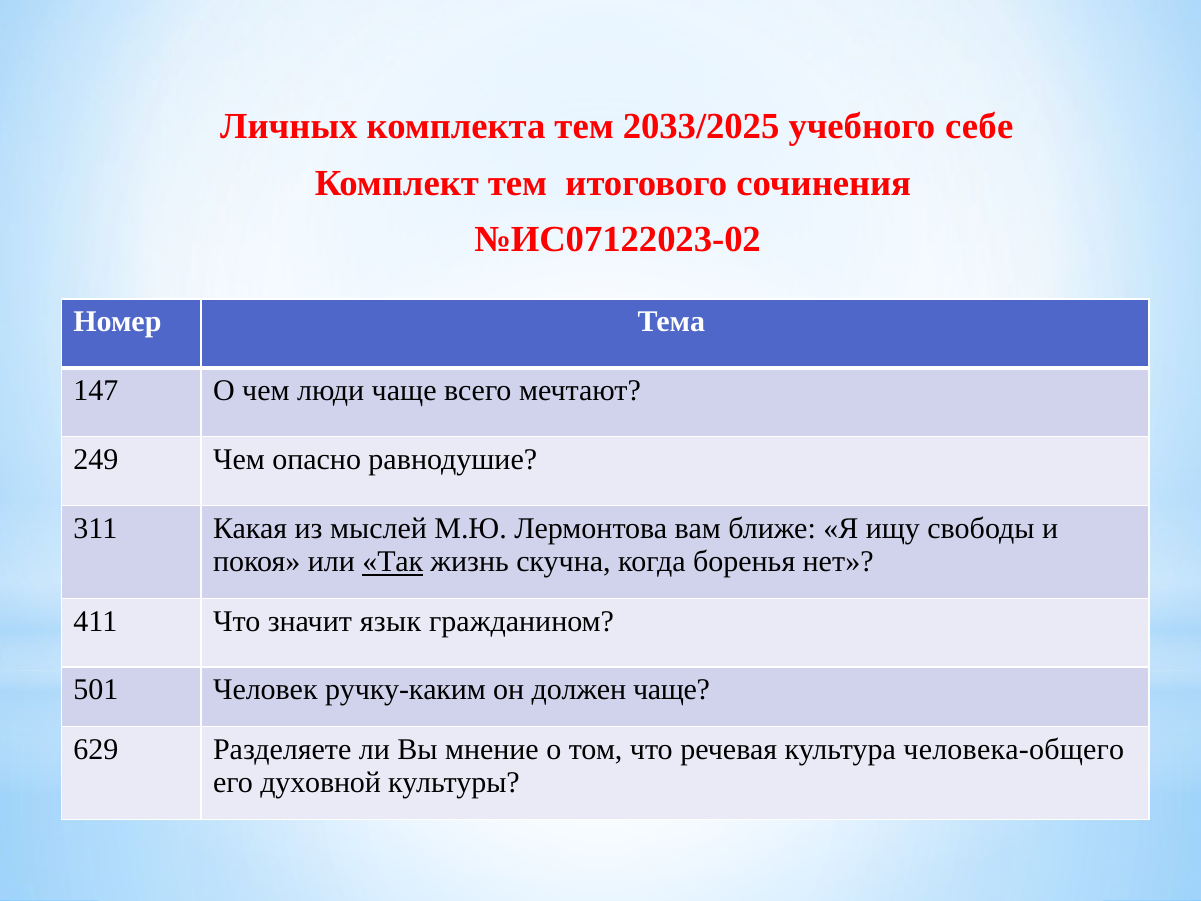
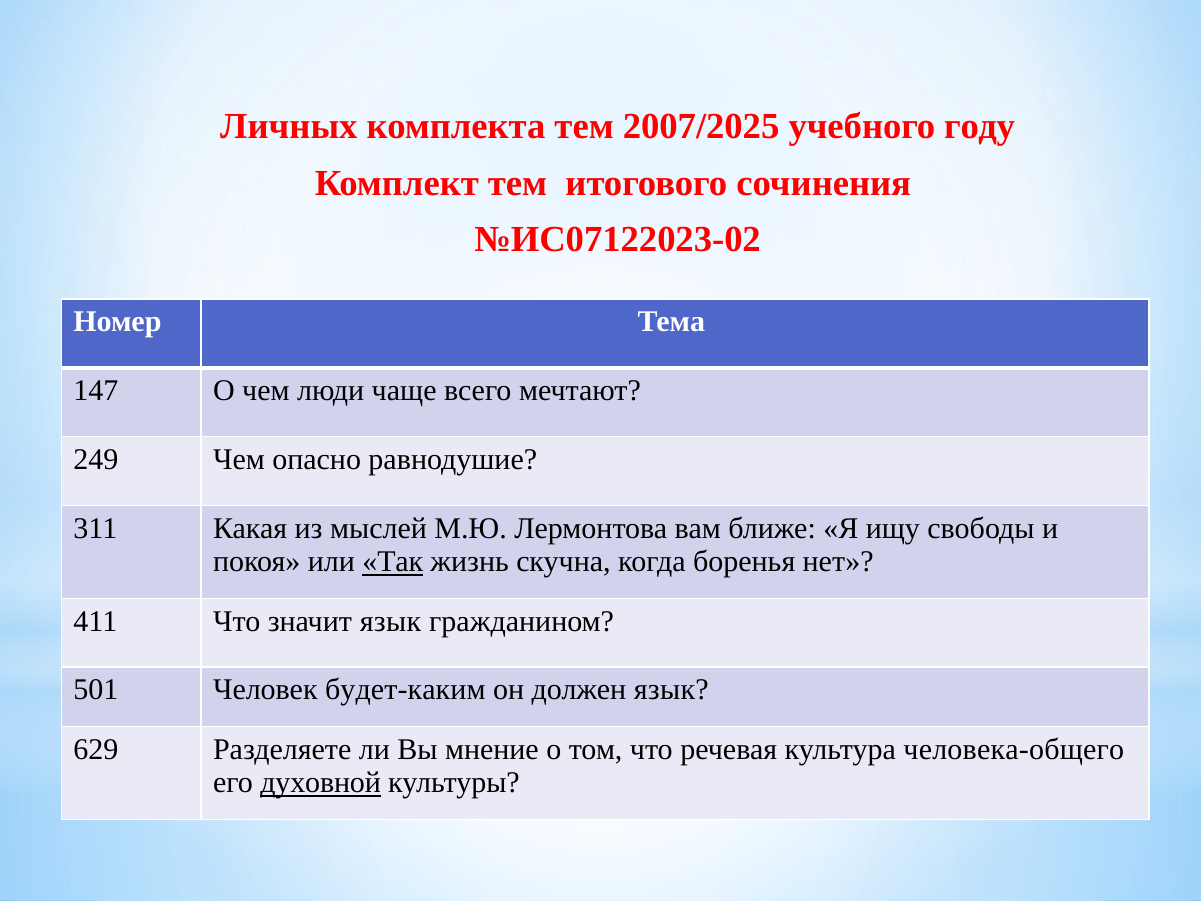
2033/2025: 2033/2025 -> 2007/2025 (701, 127)
себе: себе -> году (980, 127)
ручку-каким: ручку-каким -> будет-каким (405, 690)
должен чаще: чаще -> язык (671, 690)
духовной underline: none -> present (321, 783)
